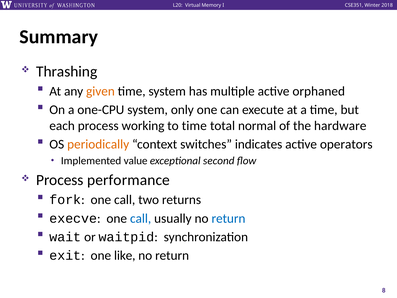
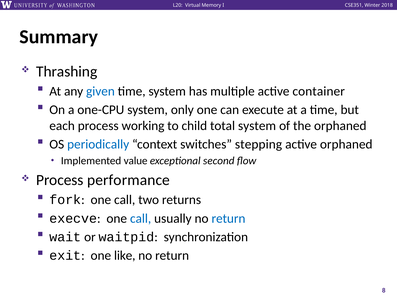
given colour: orange -> blue (100, 91)
orphaned: orphaned -> container (319, 91)
to time: time -> child (194, 126)
total normal: normal -> system (257, 126)
the hardware: hardware -> orphaned (340, 126)
periodically colour: orange -> blue (98, 144)
indicates: indicates -> stepping (259, 144)
active operators: operators -> orphaned (346, 144)
